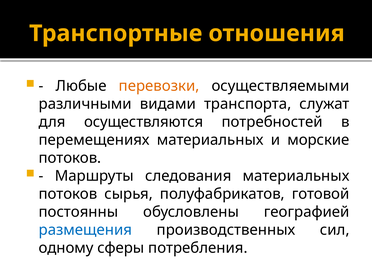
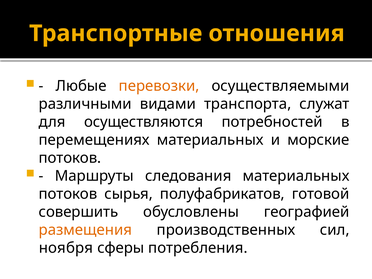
постоянны: постоянны -> совершить (78, 212)
размещения colour: blue -> orange (85, 230)
одному: одному -> ноября (66, 248)
